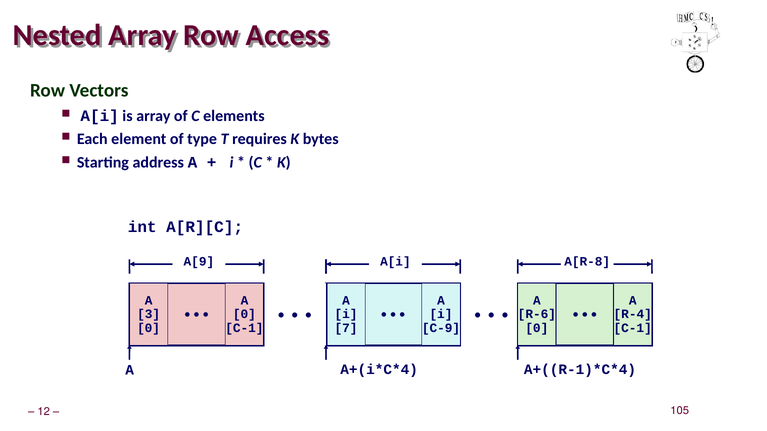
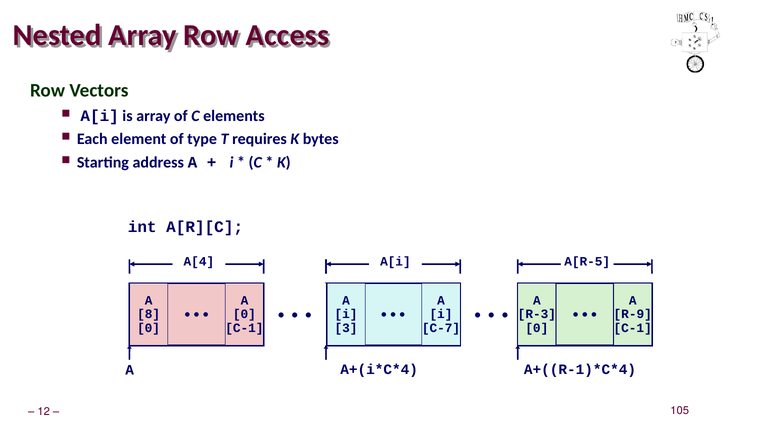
A[9: A[9 -> A[4 (199, 262)
A[R-8: A[R-8 -> A[R-5 (587, 262)
3: 3 -> 8 (149, 315)
R-6: R-6 -> R-3 (537, 315)
R-4: R-4 -> R-9 (633, 315)
7: 7 -> 3 (346, 328)
C-9: C-9 -> C-7 (441, 328)
